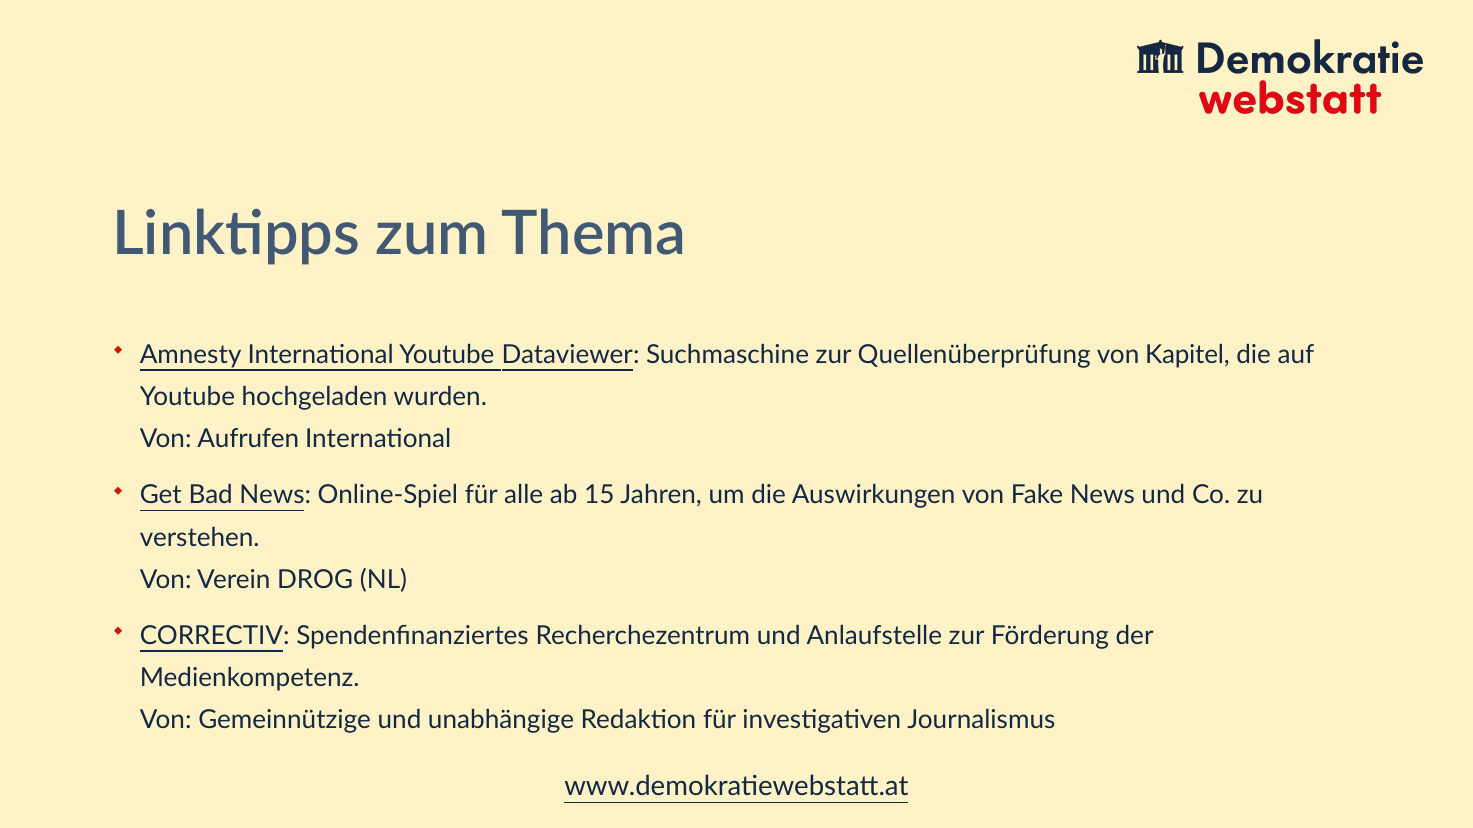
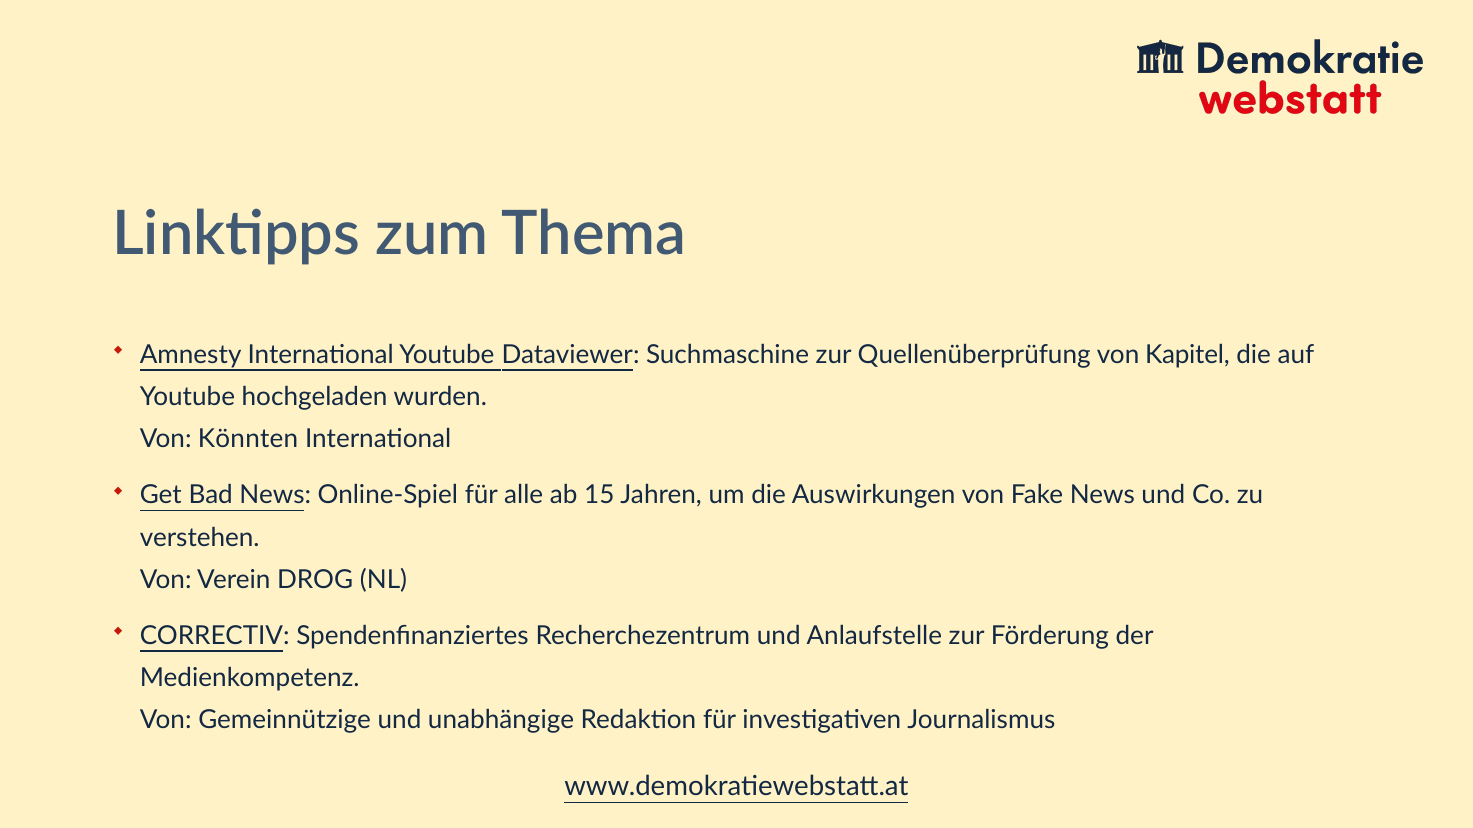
Aufrufen: Aufrufen -> Könnten (248, 440)
